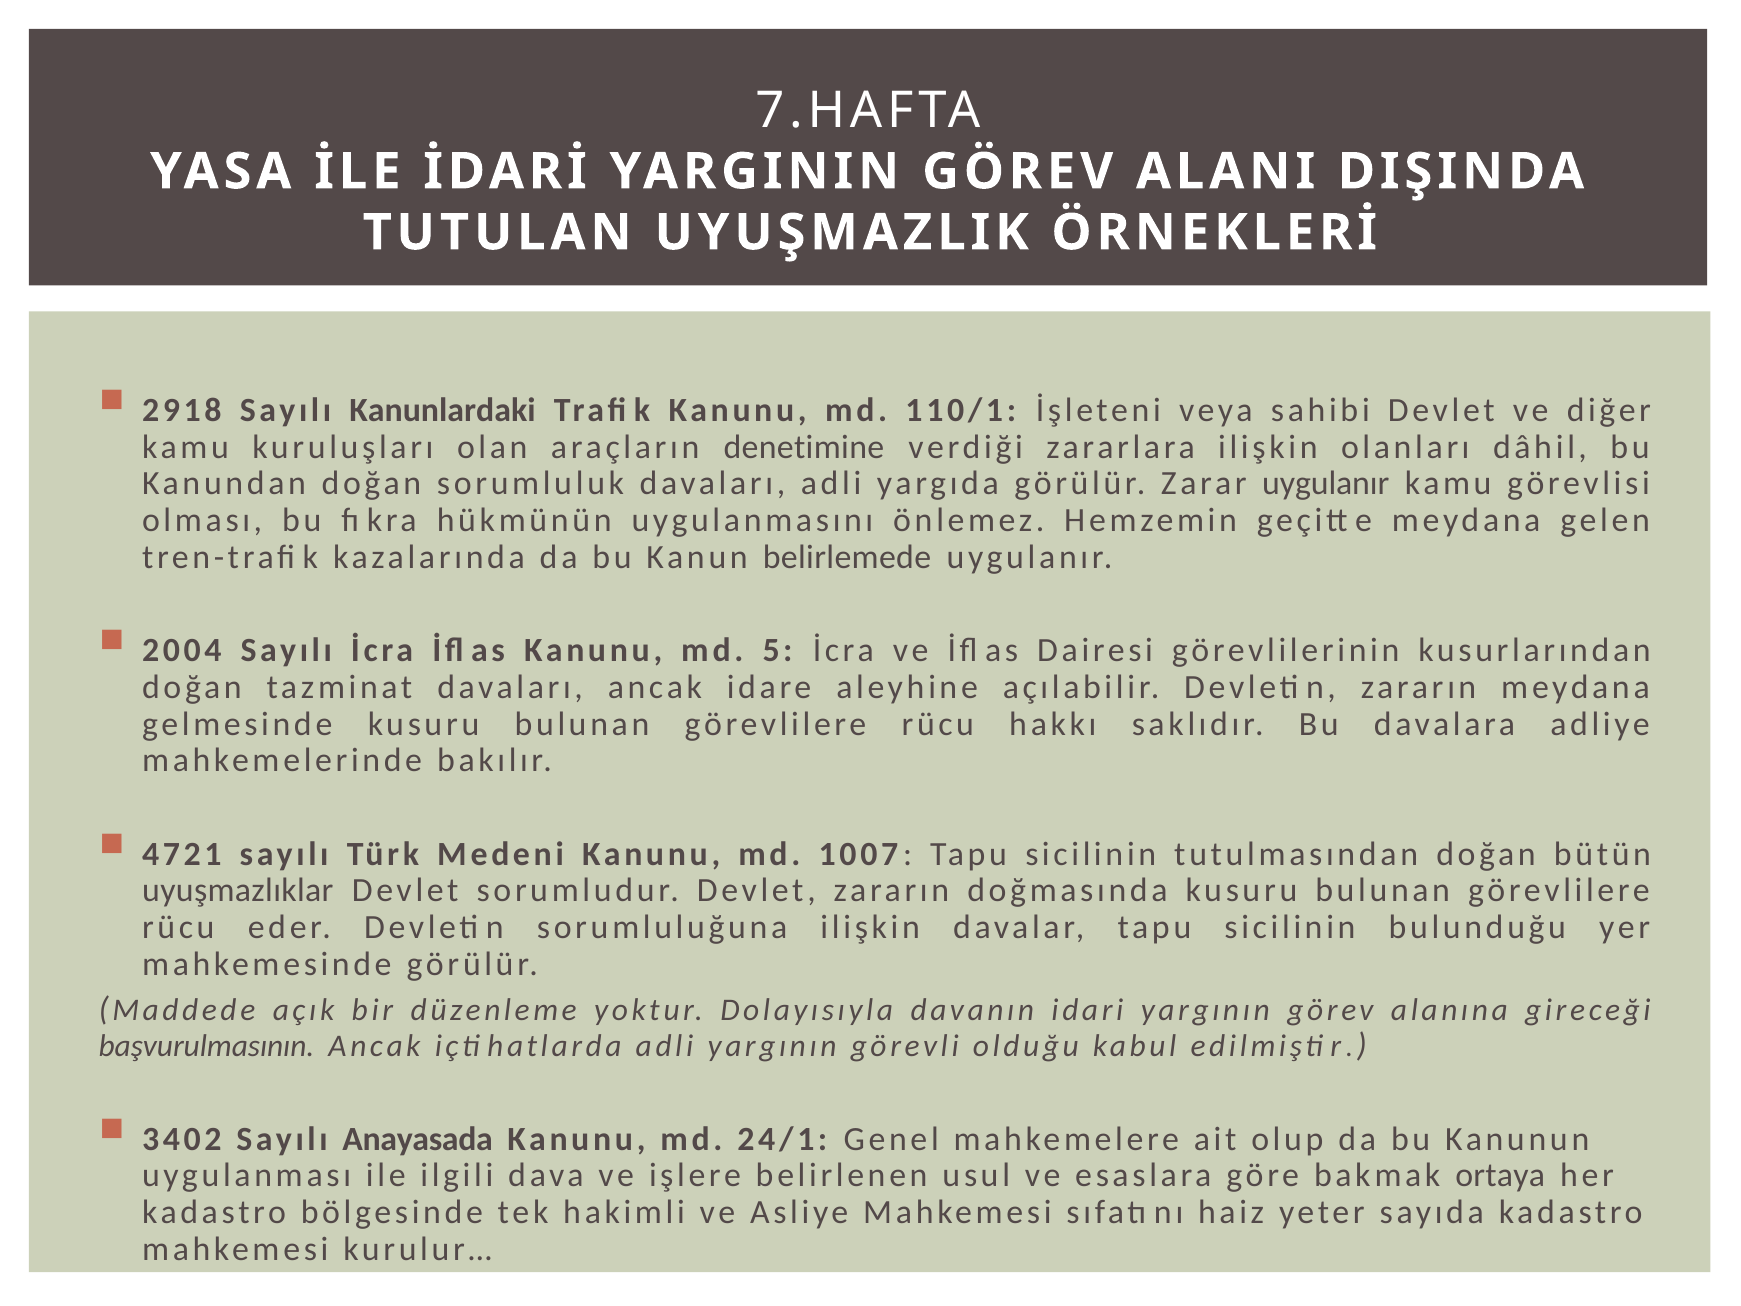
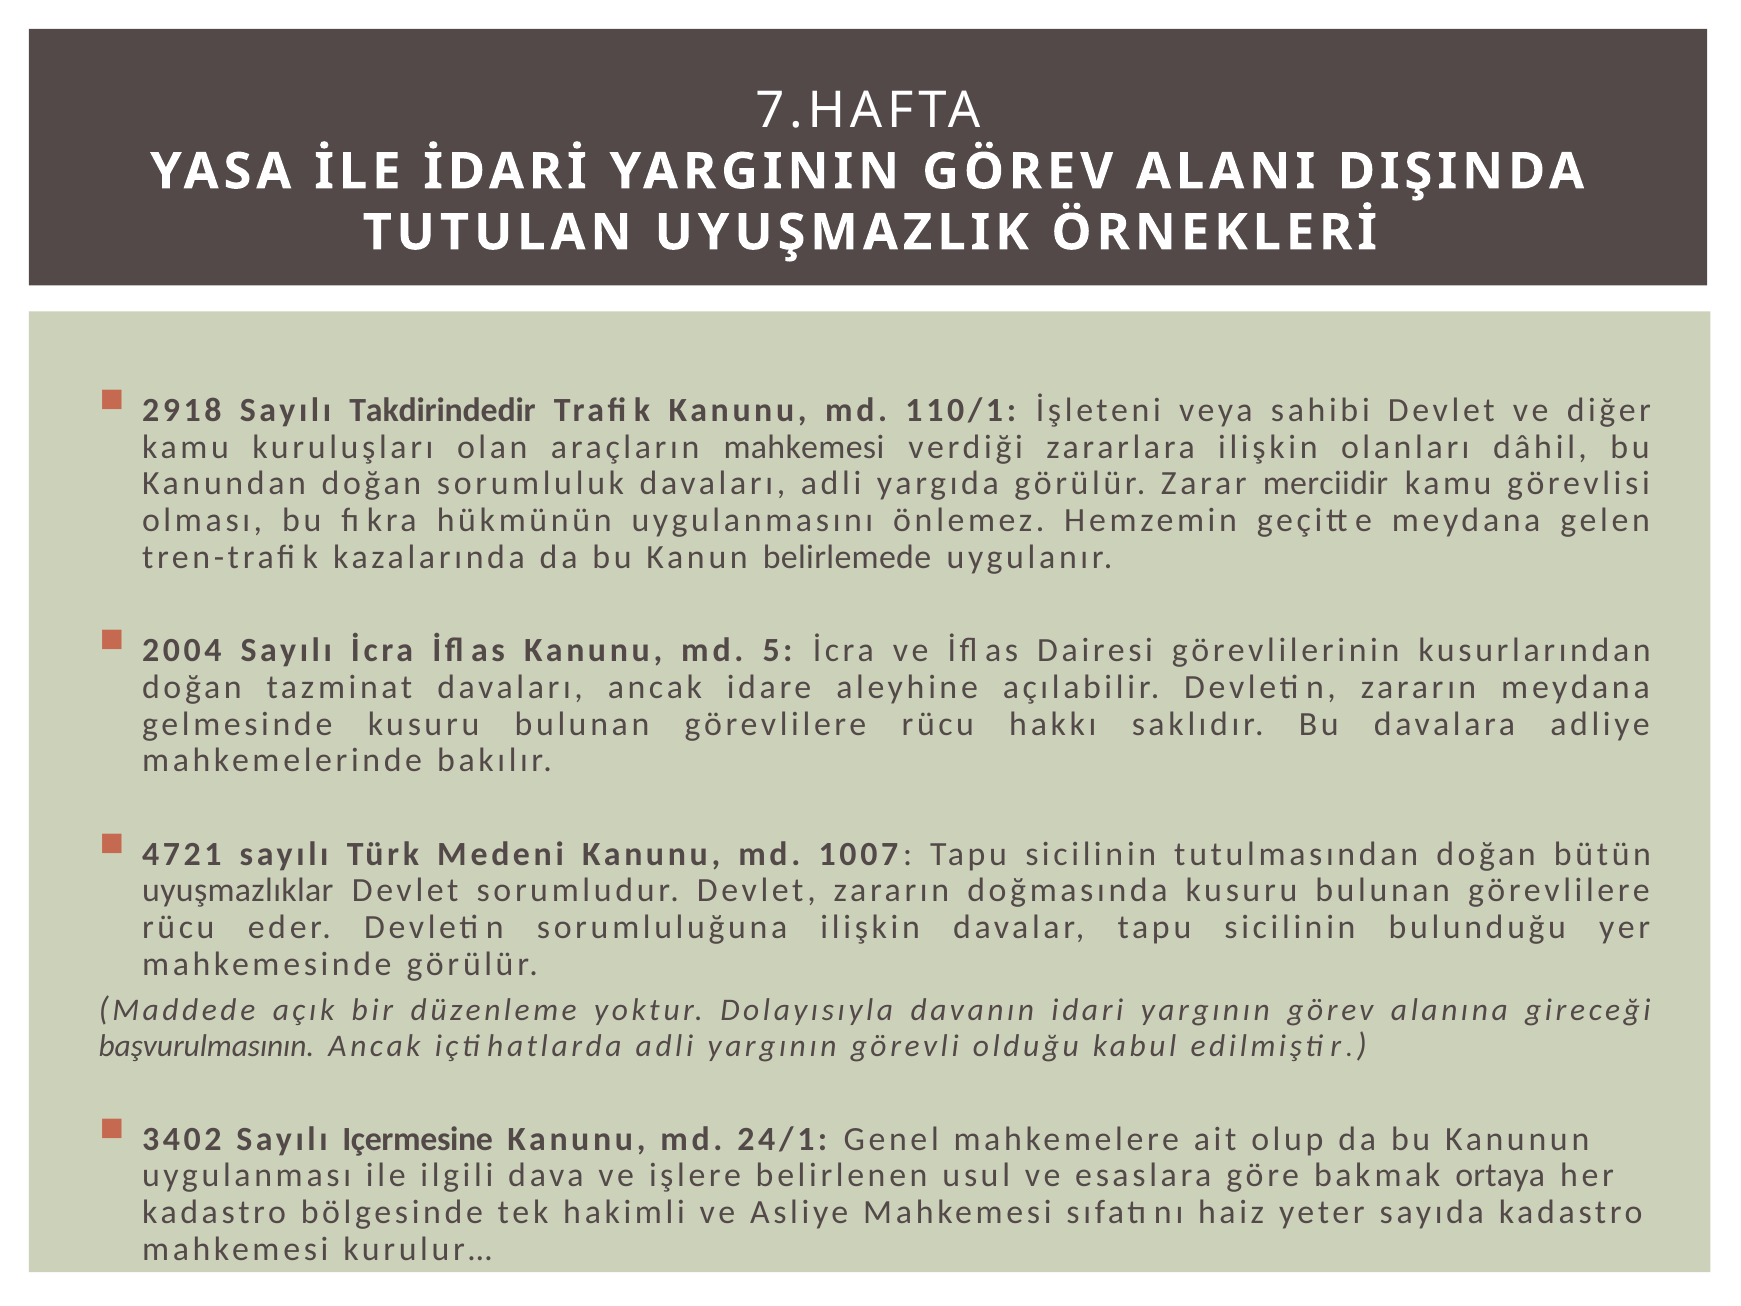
Kanunlardaki: Kanunlardaki -> Takdirindedir (443, 410)
araçların denetimine: denetimine -> mahkemesi (804, 447)
Zarar uygulanır: uygulanır -> merciidir (1326, 484)
Anayasada: Anayasada -> Içermesine (418, 1139)
